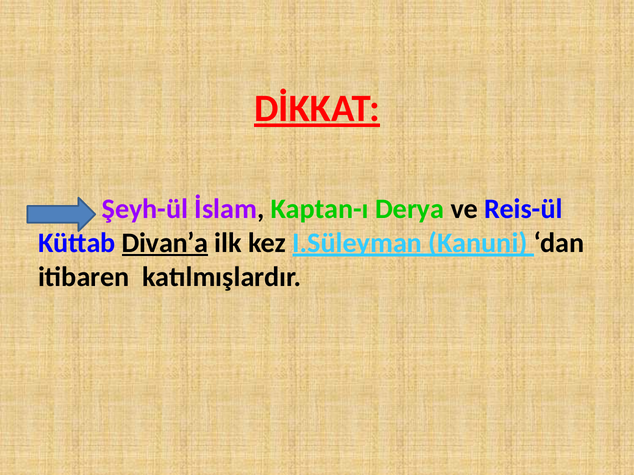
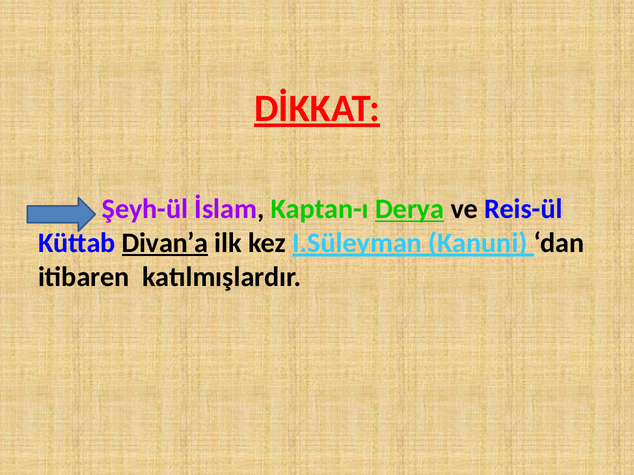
Derya underline: none -> present (410, 209)
